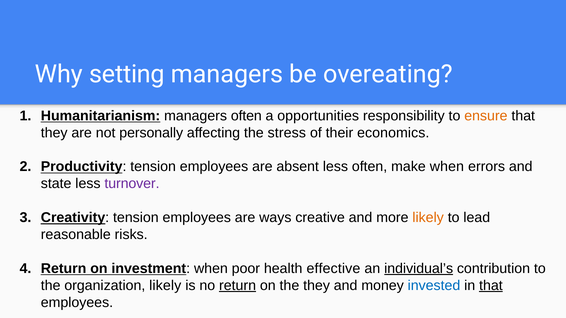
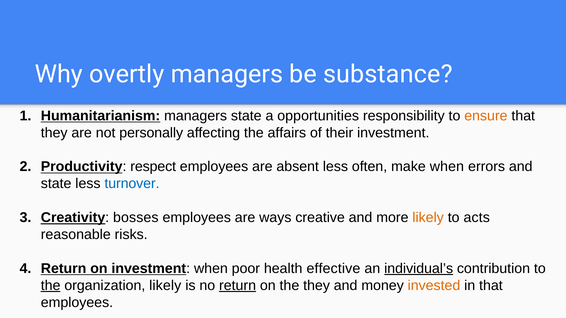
setting: setting -> overtly (127, 74)
overeating: overeating -> substance (388, 74)
managers often: often -> state (246, 116)
stress: stress -> affairs (287, 133)
their economics: economics -> investment (393, 133)
Productivity tension: tension -> respect (153, 167)
turnover colour: purple -> blue (132, 184)
Creativity tension: tension -> bosses (136, 218)
lead: lead -> acts (477, 218)
the underline: none -> present (51, 286)
invested colour: blue -> orange (434, 286)
that underline: present -> none (491, 286)
